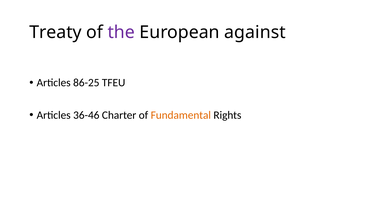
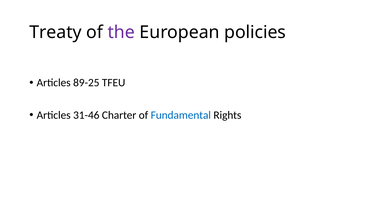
against: against -> policies (255, 32)
86-25: 86-25 -> 89-25 (86, 83)
36-46: 36-46 -> 31-46 (86, 115)
Fundamental colour: orange -> blue (181, 115)
